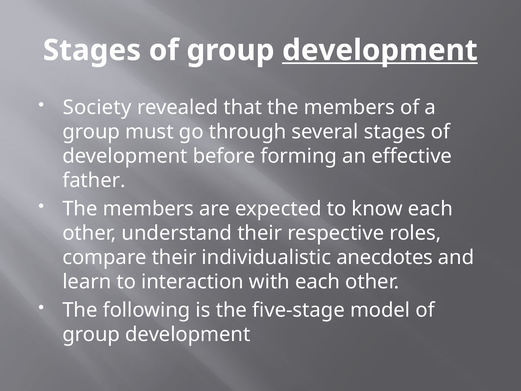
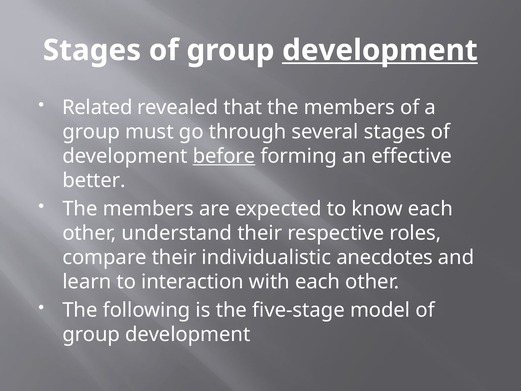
Society: Society -> Related (97, 107)
before underline: none -> present (224, 156)
father: father -> better (94, 180)
